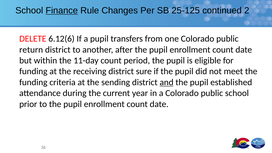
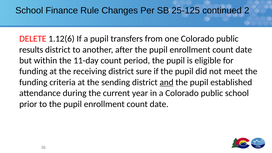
Finance underline: present -> none (62, 11)
6.12(6: 6.12(6 -> 1.12(6 (62, 39)
return: return -> results (31, 50)
